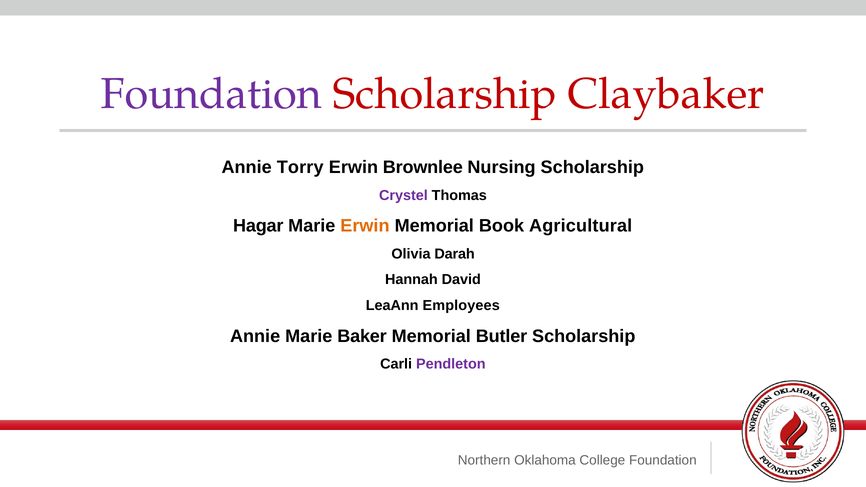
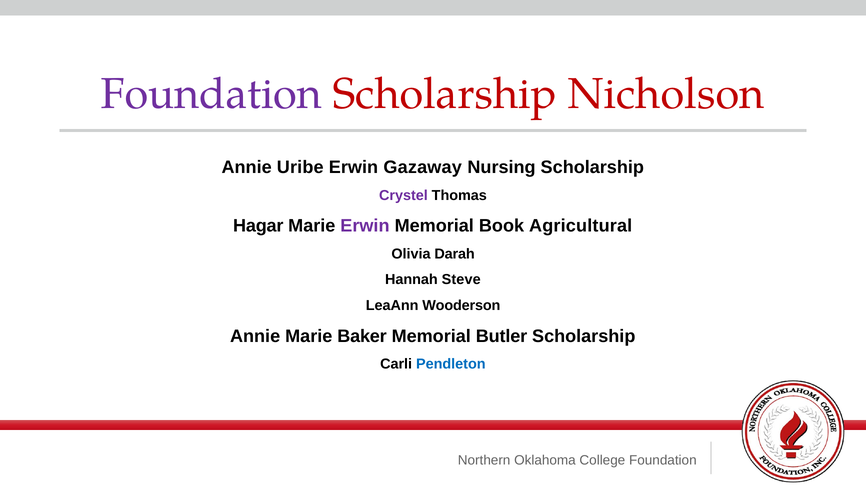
Claybaker: Claybaker -> Nicholson (666, 94)
Torry: Torry -> Uribe (300, 168)
Brownlee: Brownlee -> Gazaway (423, 168)
Erwin colour: orange -> purple (365, 226)
David: David -> Steve (461, 280)
Employees: Employees -> Wooderson (461, 306)
Pendleton colour: purple -> blue (451, 364)
